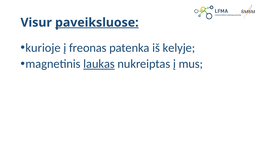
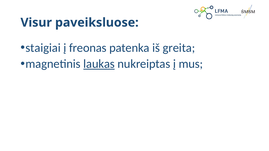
paveiksluose underline: present -> none (97, 23)
kurioje: kurioje -> staigiai (43, 48)
kelyje: kelyje -> greita (179, 48)
